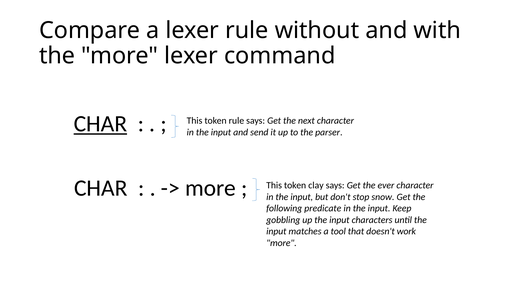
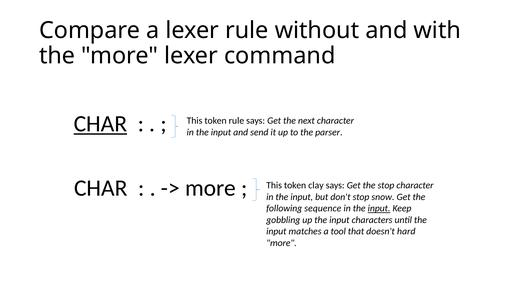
the ever: ever -> stop (386, 185)
predicate: predicate -> sequence (323, 208)
input underline: none -> present (379, 208)
work: work -> hard (406, 231)
